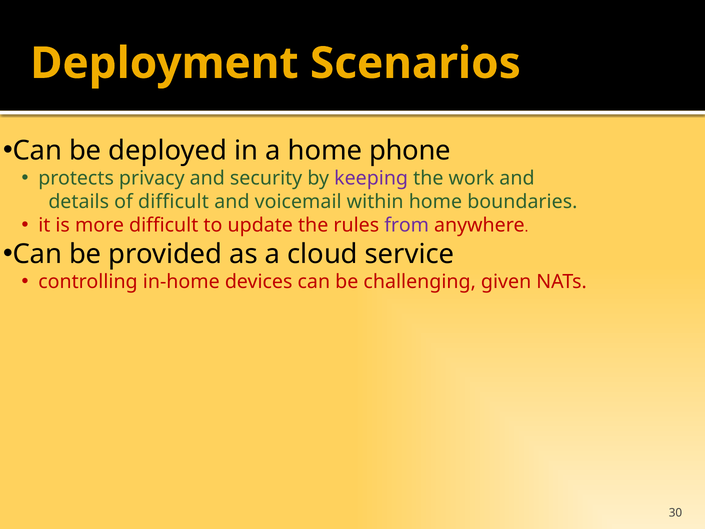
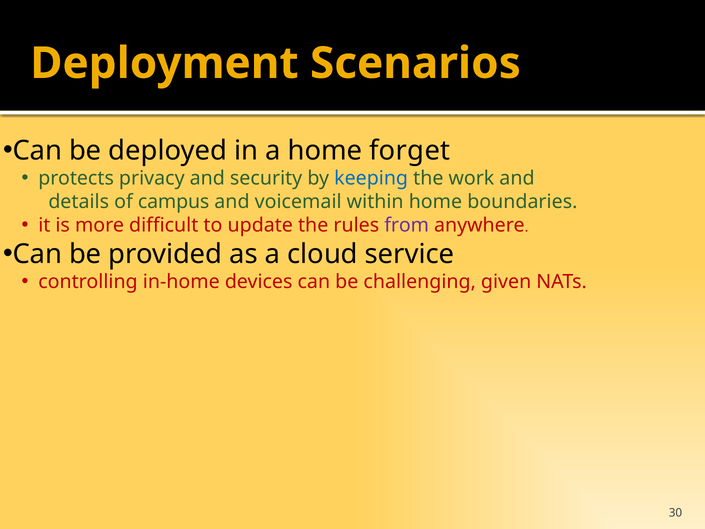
phone: phone -> forget (410, 150)
keeping colour: purple -> blue (371, 178)
of difficult: difficult -> campus (174, 202)
